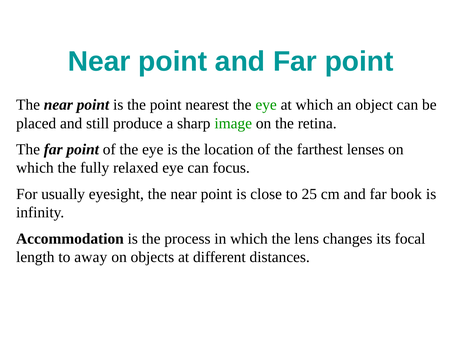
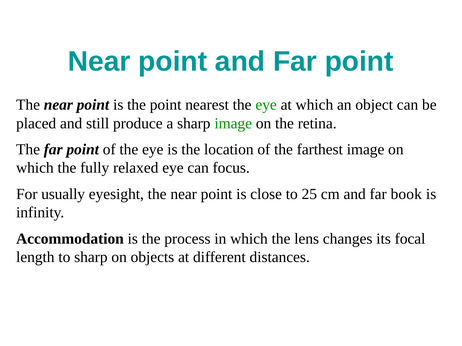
farthest lenses: lenses -> image (366, 150)
to away: away -> sharp (91, 257)
